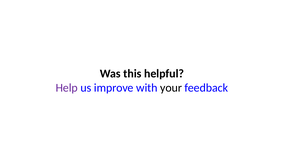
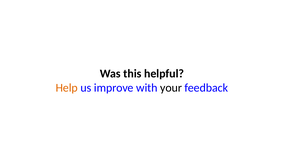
Help colour: purple -> orange (67, 88)
